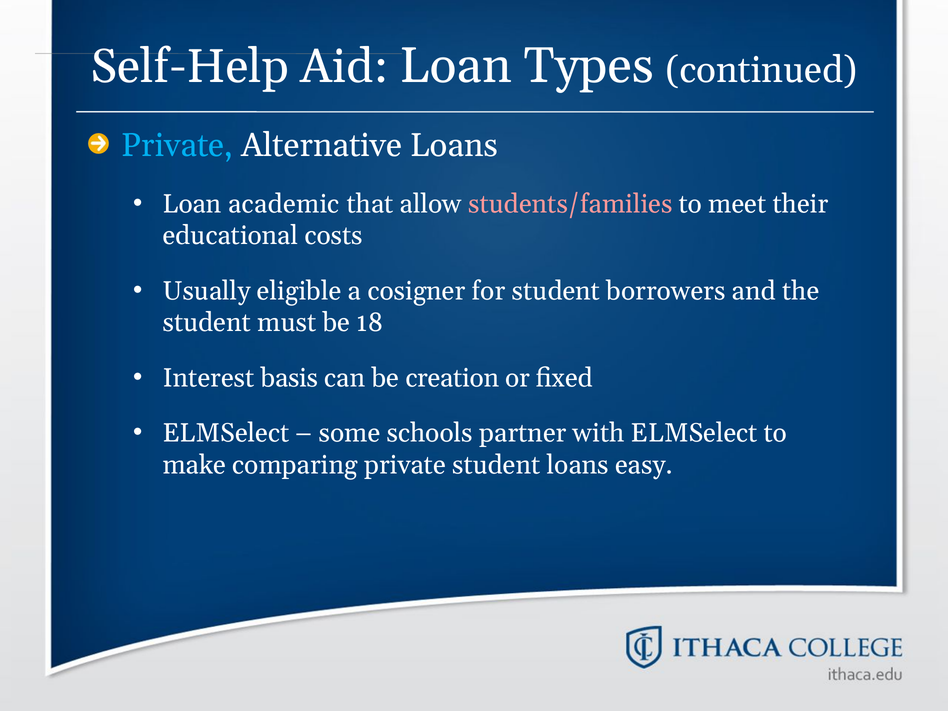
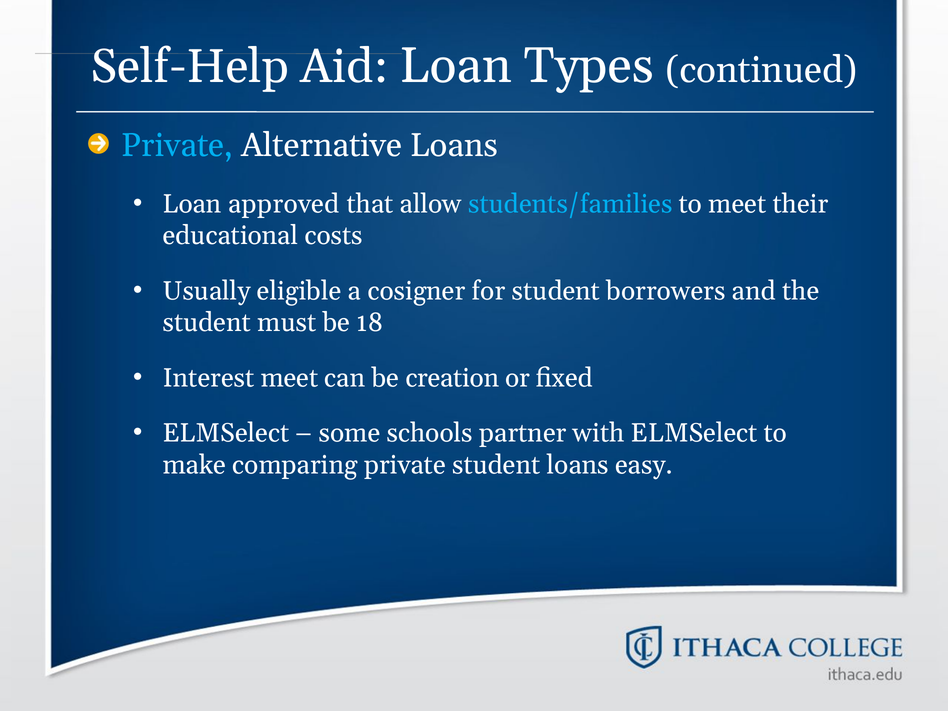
academic: academic -> approved (284, 204)
students/families colour: pink -> light blue (570, 204)
Interest basis: basis -> meet (289, 378)
